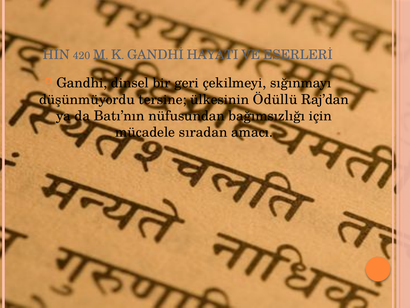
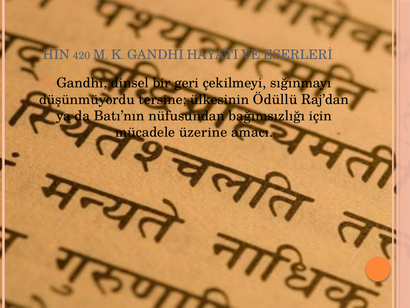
sıradan: sıradan -> üzerine (203, 132)
